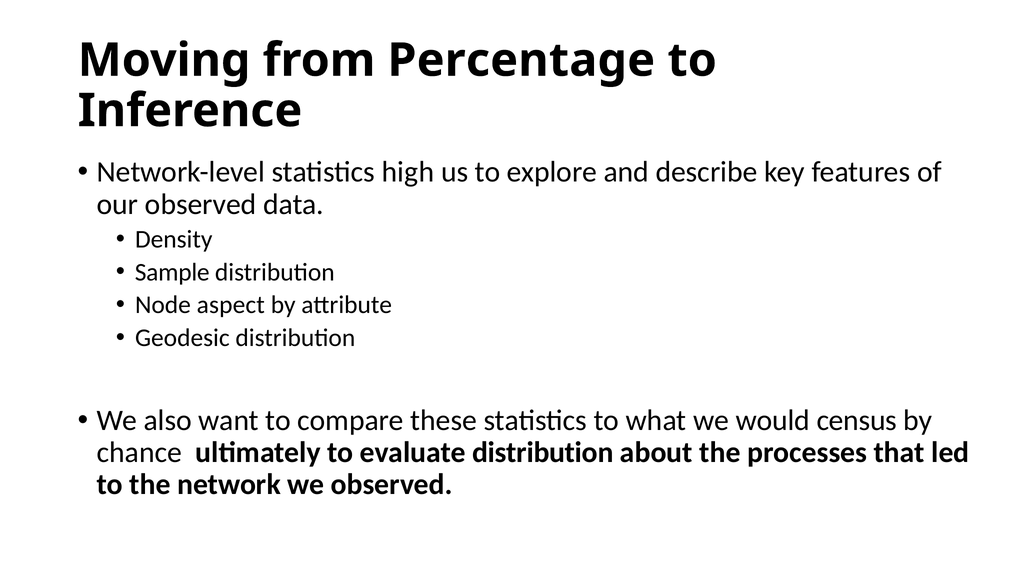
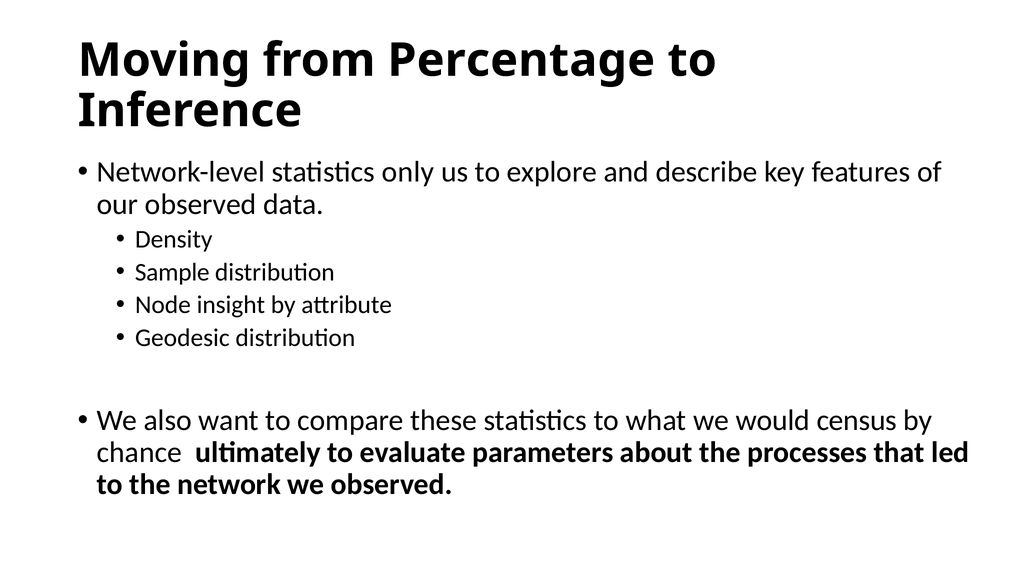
high: high -> only (408, 172)
aspect: aspect -> insight (231, 305)
evaluate distribution: distribution -> parameters (543, 453)
